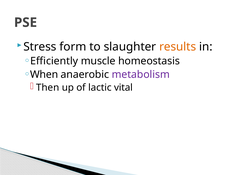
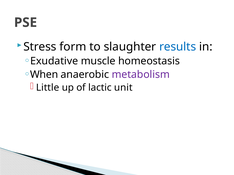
results colour: orange -> blue (178, 47)
Efficiently: Efficiently -> Exudative (54, 61)
Then: Then -> Little (48, 88)
vital: vital -> unit (123, 88)
